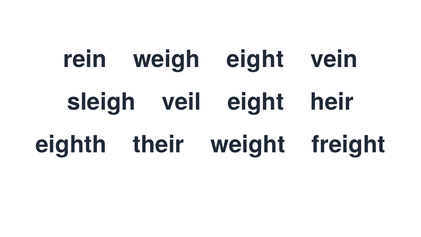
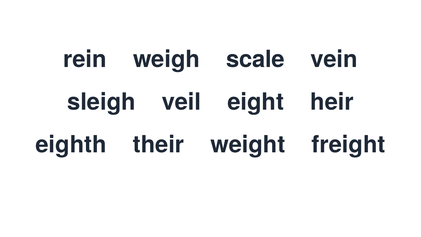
weigh eight: eight -> scale (255, 59)
